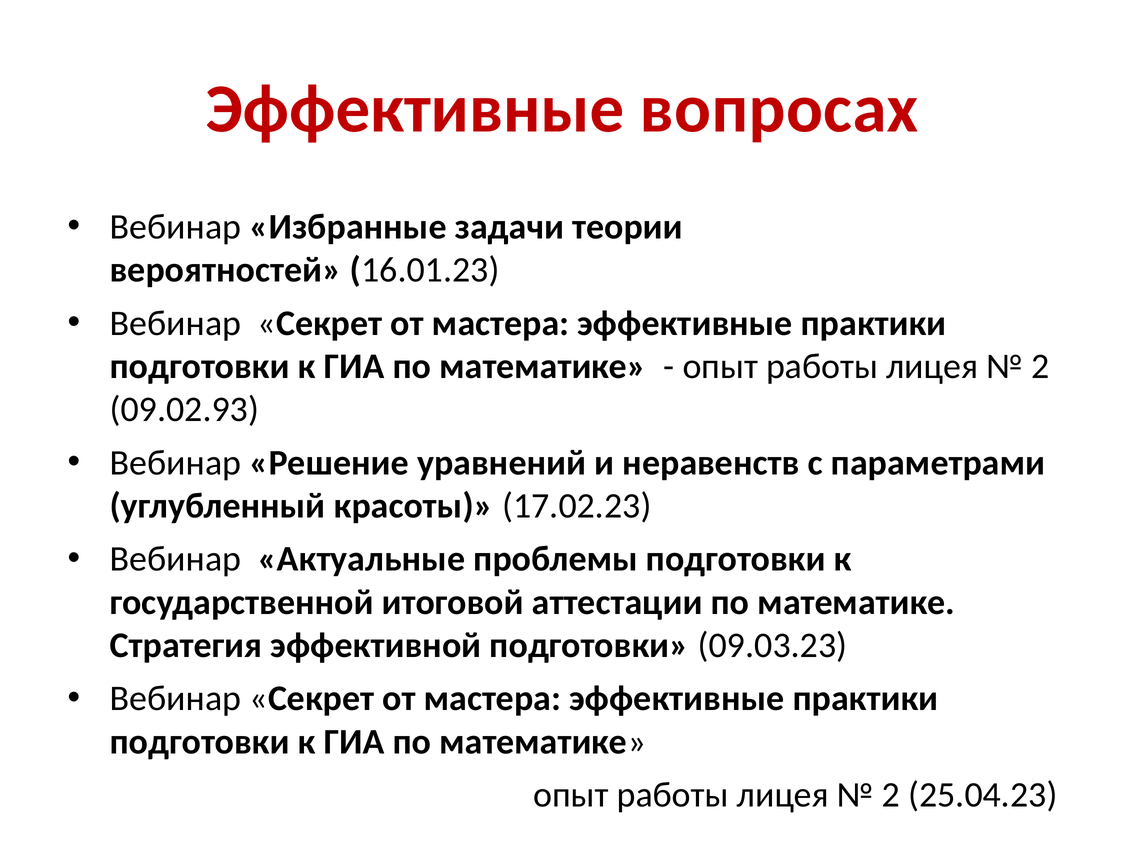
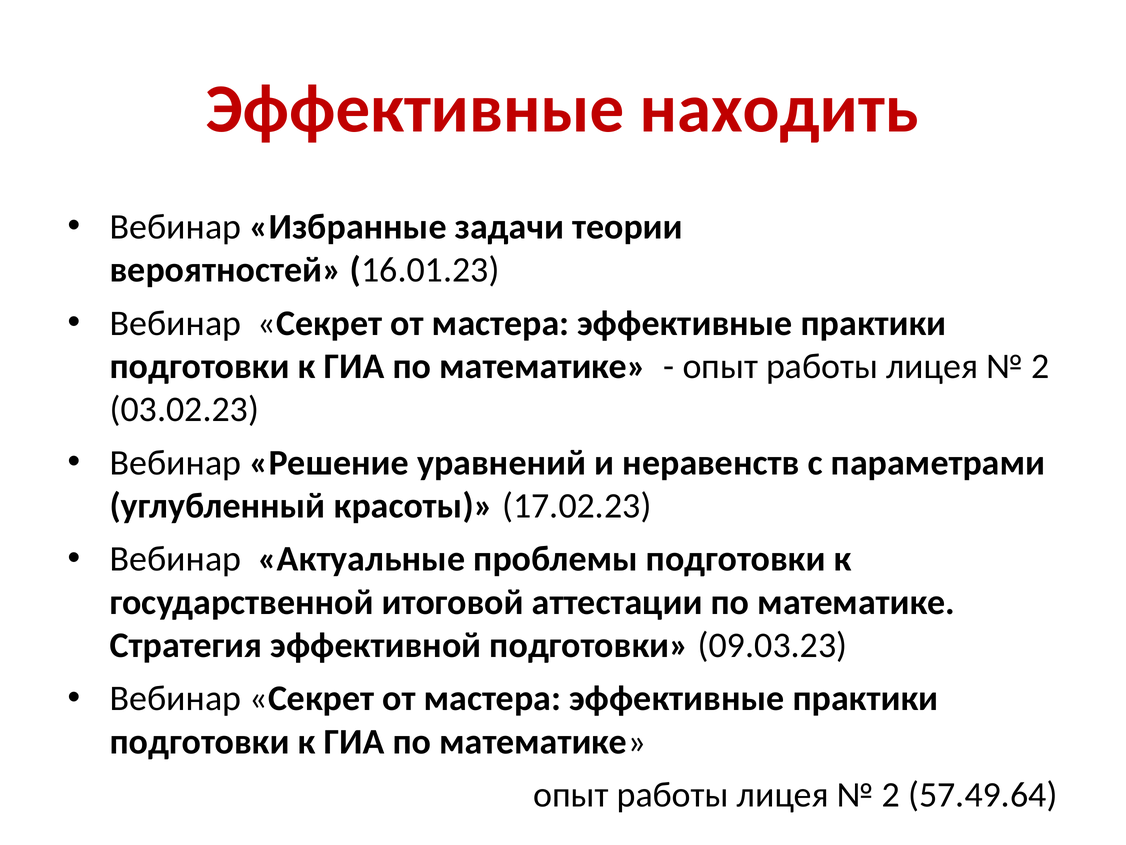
вопросах: вопросах -> находить (779, 109)
09.02.93: 09.02.93 -> 03.02.23 (184, 409)
25.04.23: 25.04.23 -> 57.49.64 (983, 794)
